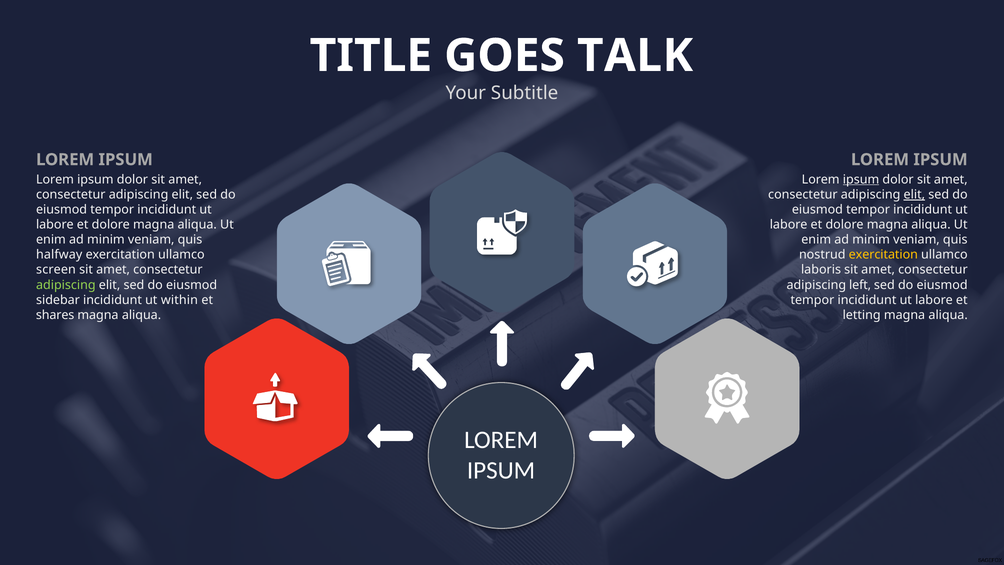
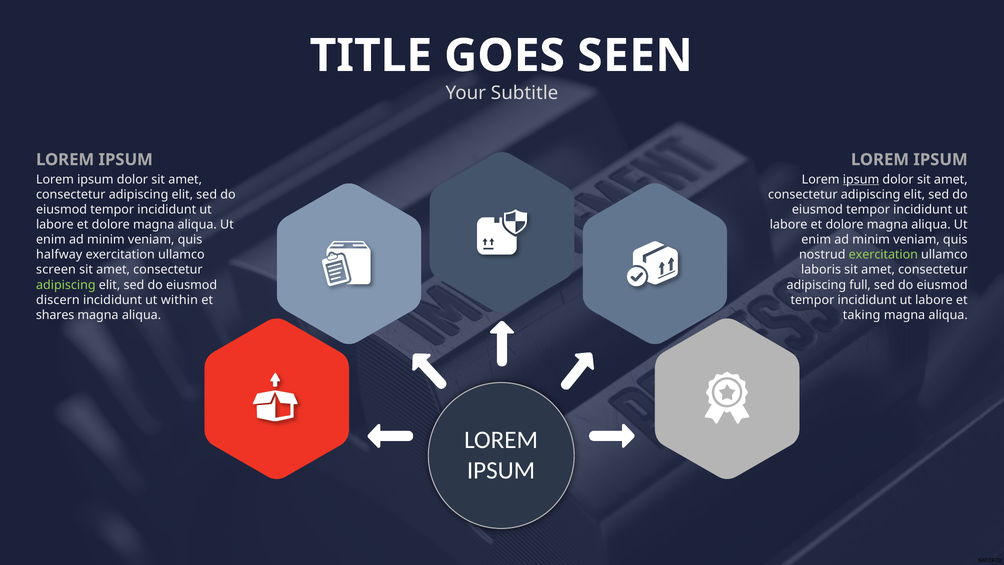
TALK: TALK -> SEEN (635, 56)
elit underline: present -> none (914, 194)
exercitation colour: yellow -> light green (883, 255)
left: left -> full (860, 285)
sidebar: sidebar -> discern (58, 300)
letting: letting -> taking (862, 315)
